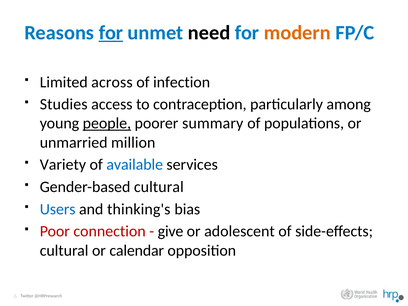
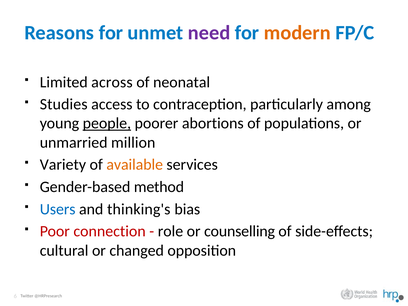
for underline: present -> none (111, 33)
need colour: black -> purple (209, 33)
infection: infection -> neonatal (182, 82)
summary: summary -> abortions (213, 123)
available colour: blue -> orange (135, 165)
Gender-based cultural: cultural -> method (159, 187)
give: give -> role (170, 231)
adolescent: adolescent -> counselling (240, 231)
calendar: calendar -> changed (137, 250)
